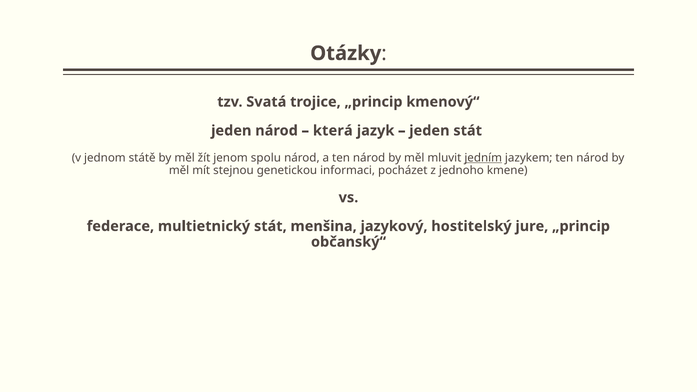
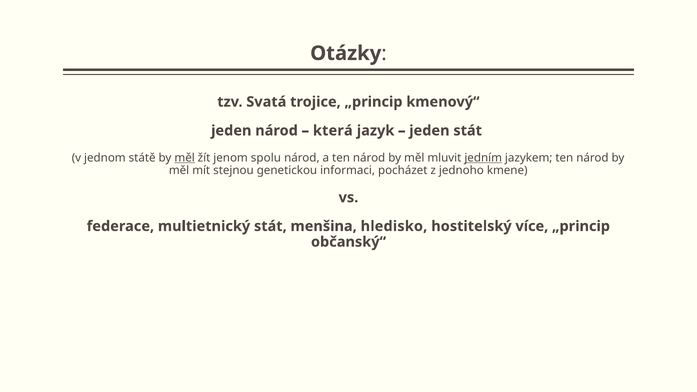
měl underline: none -> present (185, 158)
jazykový: jazykový -> hledisko (394, 226)
jure: jure -> více (532, 226)
